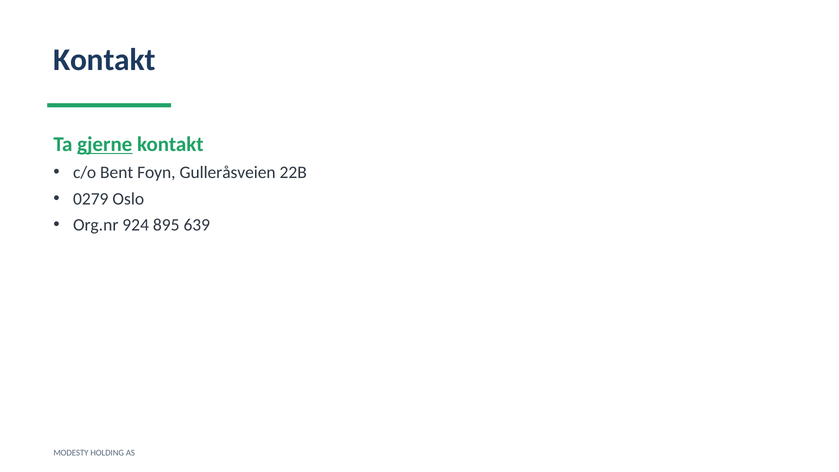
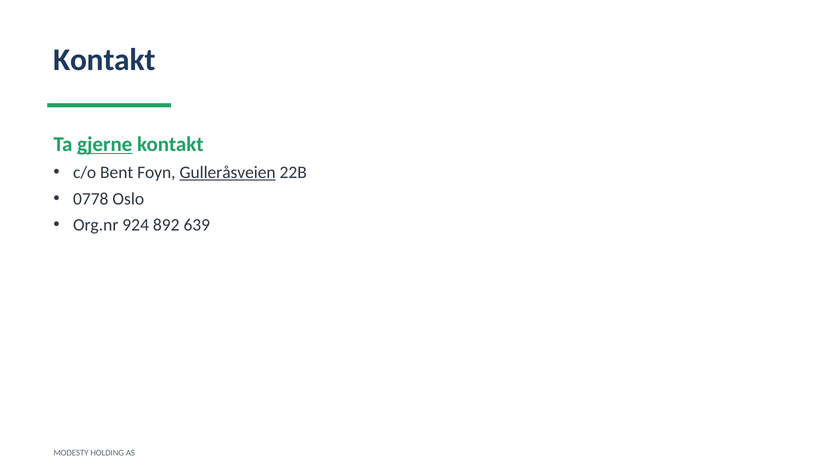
Gulleråsveien underline: none -> present (228, 173)
0279: 0279 -> 0778 (91, 199)
895: 895 -> 892 (166, 225)
